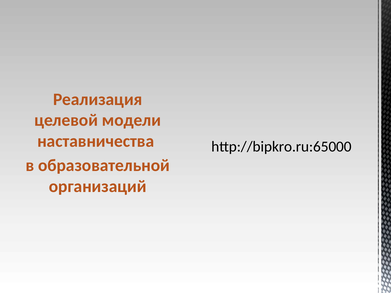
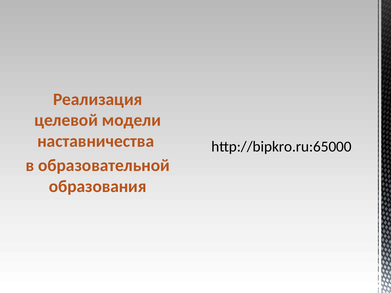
организаций: организаций -> образования (98, 186)
